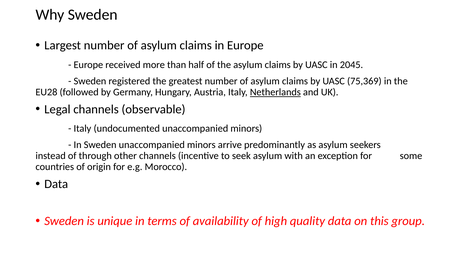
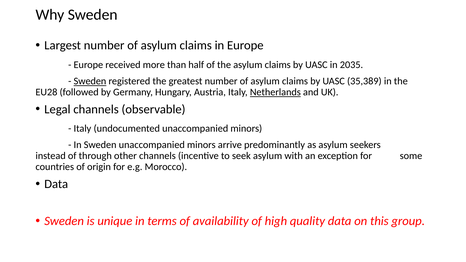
2045: 2045 -> 2035 (351, 65)
Sweden underline: none -> present (90, 81)
75,369: 75,369 -> 35,389 (364, 81)
